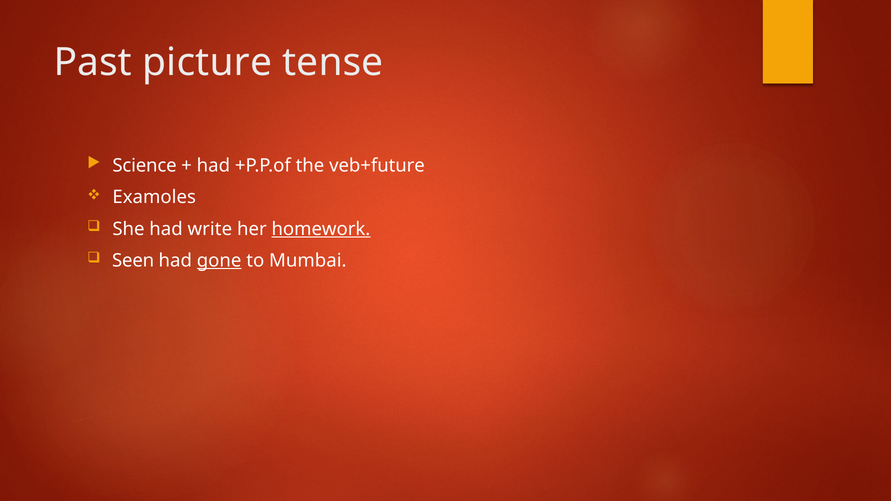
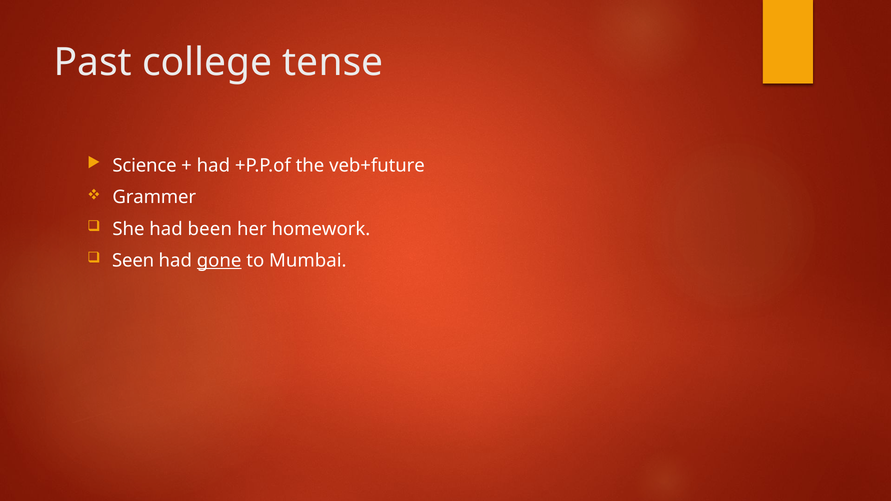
picture: picture -> college (207, 63)
Examoles: Examoles -> Grammer (154, 197)
write: write -> been (210, 229)
homework underline: present -> none (321, 229)
